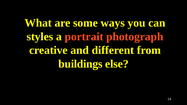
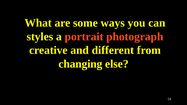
buildings: buildings -> changing (80, 64)
